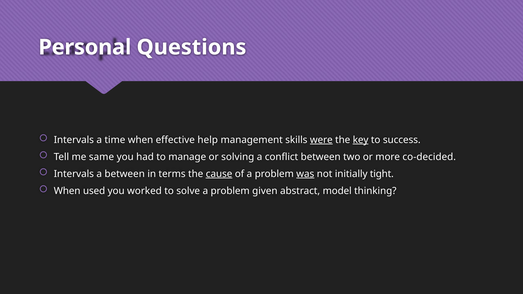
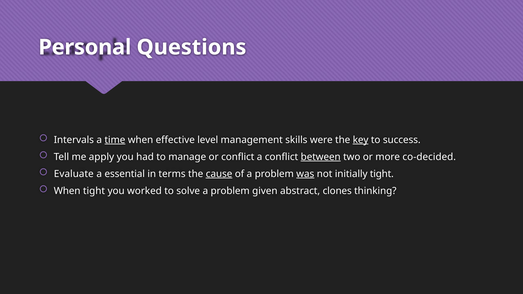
time underline: none -> present (115, 140)
help: help -> level (208, 140)
were underline: present -> none (321, 140)
same: same -> apply (101, 157)
or solving: solving -> conflict (238, 157)
between underline: none -> present (321, 157)
Intervals: Intervals -> Evaluate (74, 174)
a between: between -> essential (125, 174)
When used: used -> tight (94, 191)
model: model -> clones (337, 191)
